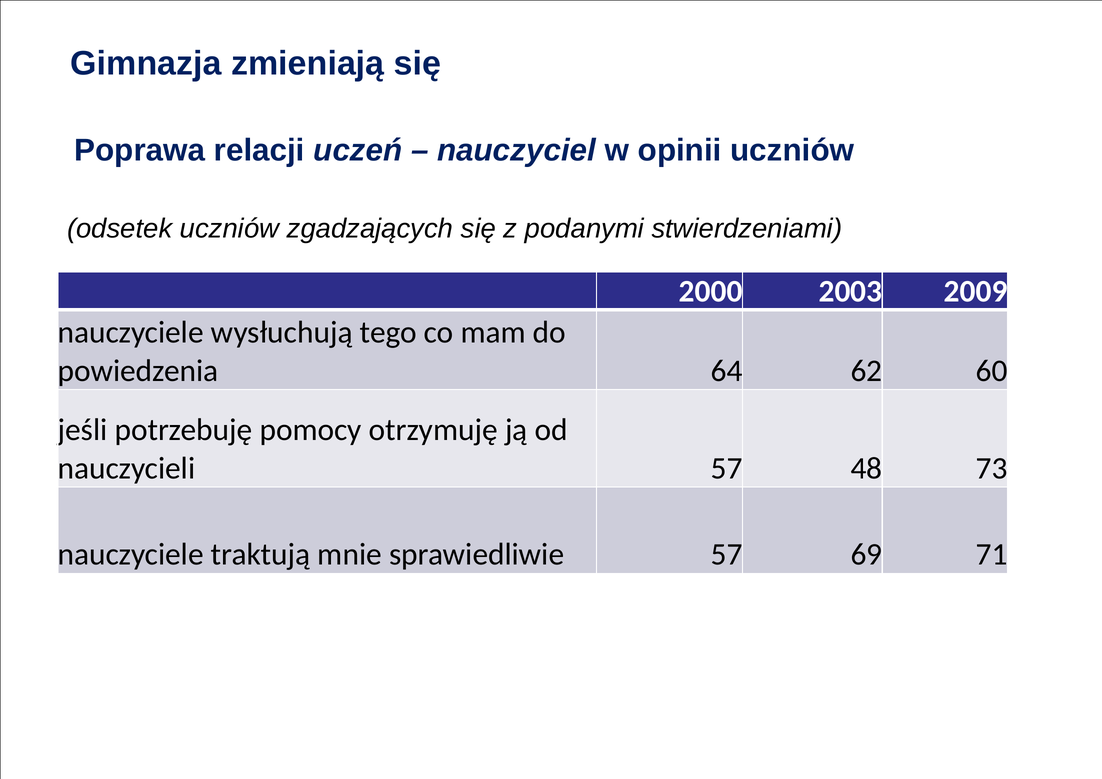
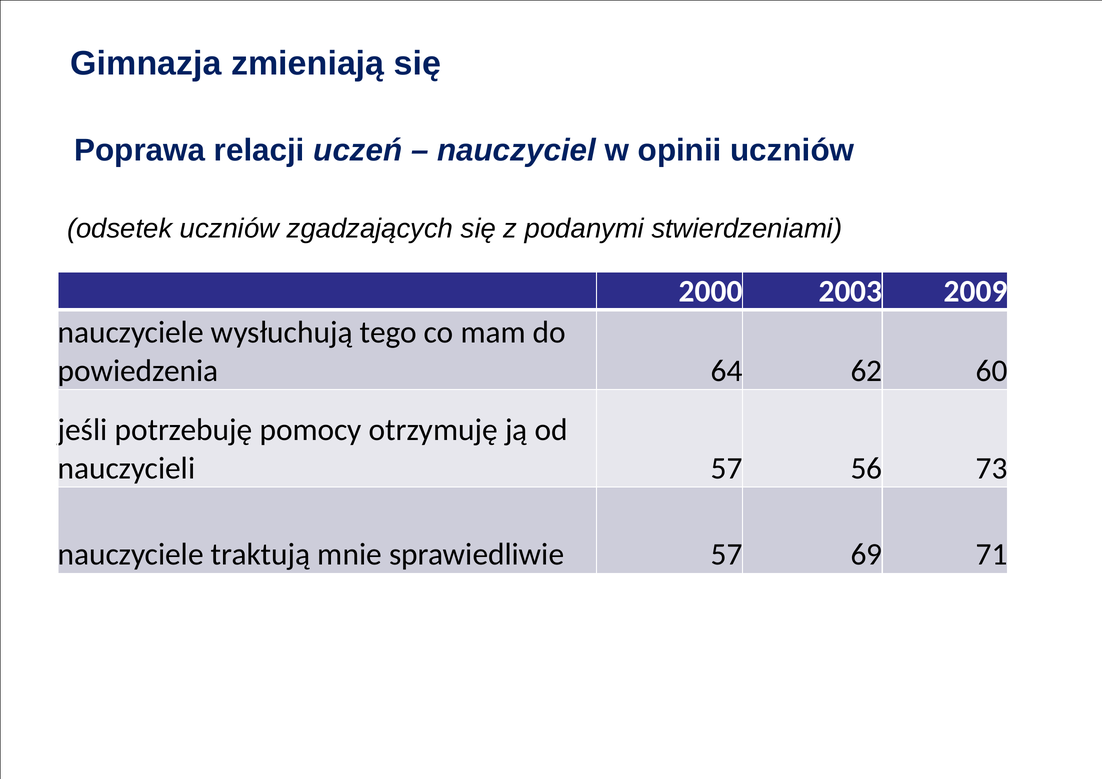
48: 48 -> 56 (866, 468)
